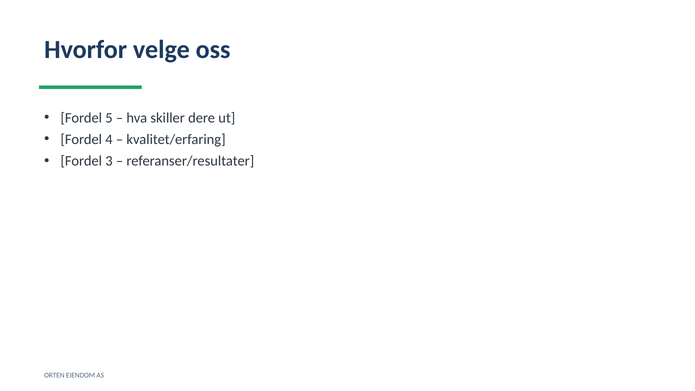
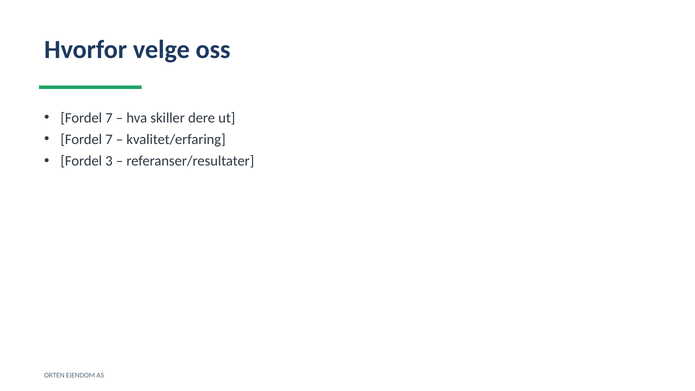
5: 5 -> 7 (109, 118)
4: 4 -> 7 (109, 139)
